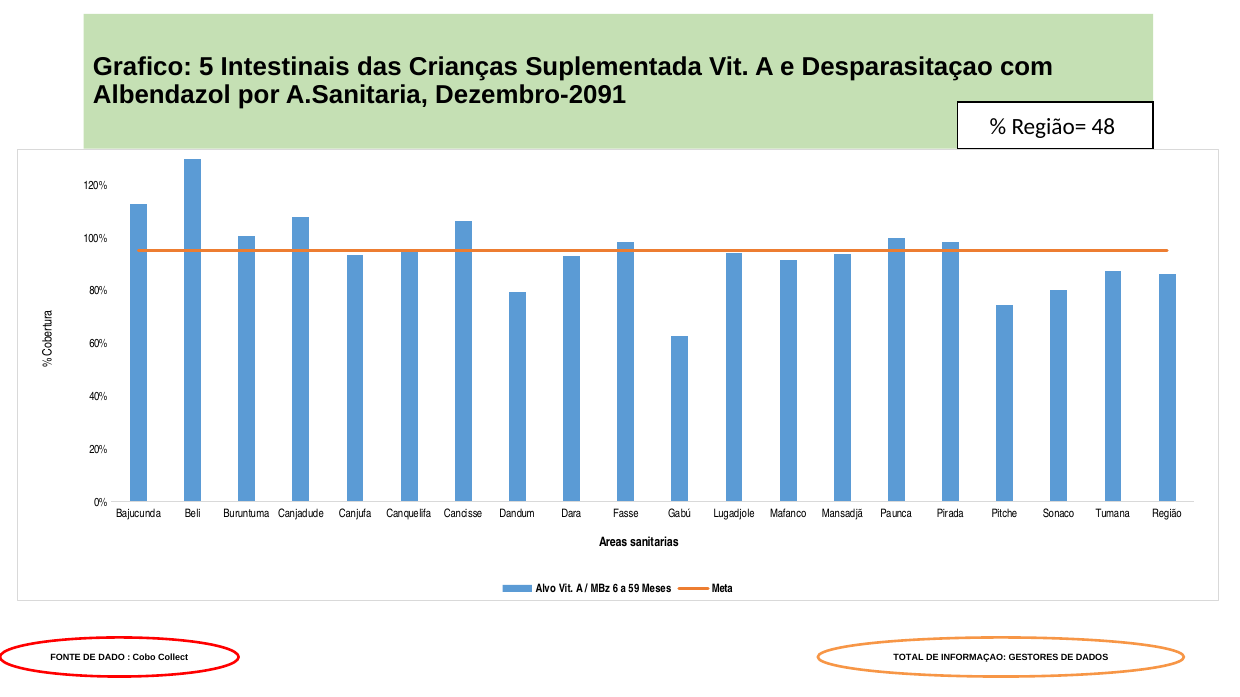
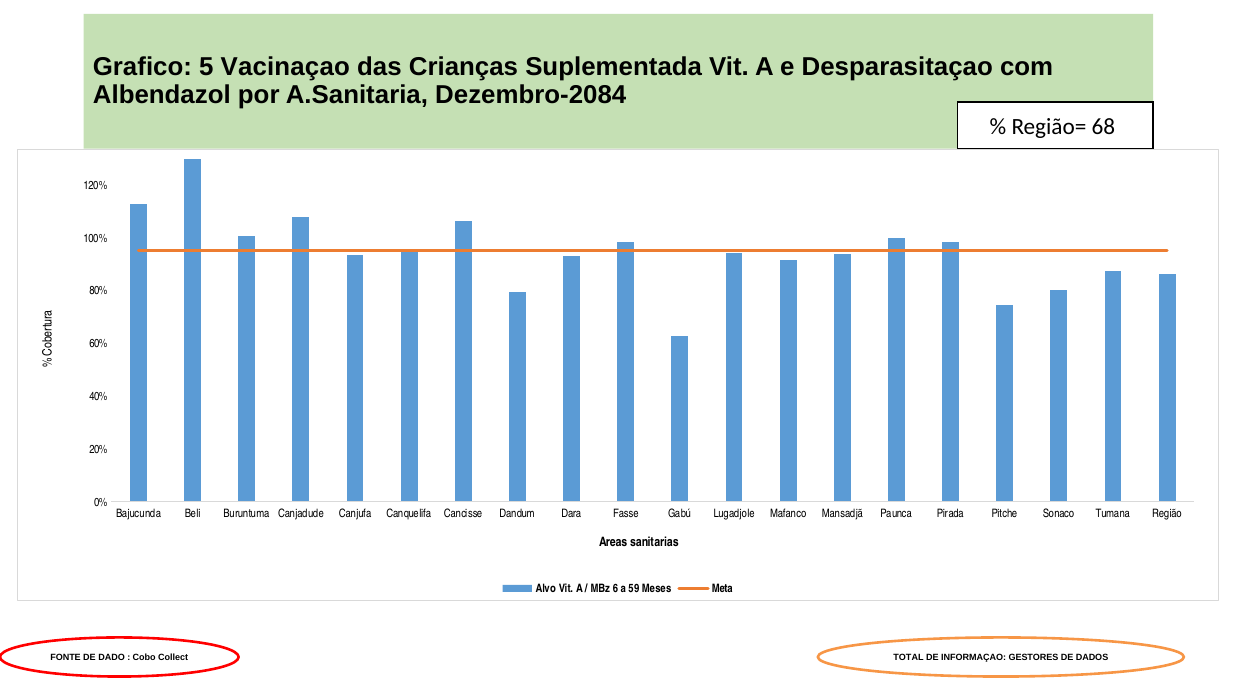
Intestinais: Intestinais -> Vacinaçao (285, 67)
Dezembro-2091: Dezembro-2091 -> Dezembro-2084 (531, 95)
48: 48 -> 68 (1103, 127)
